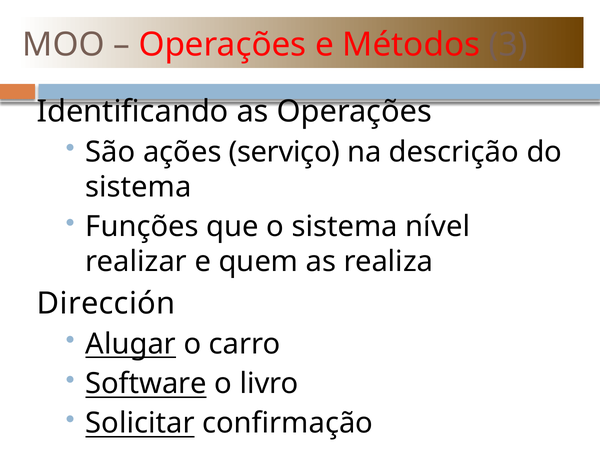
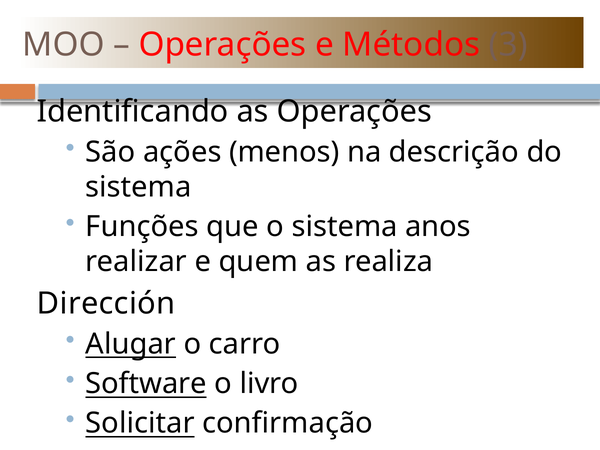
serviço: serviço -> menos (284, 152)
nível: nível -> anos (438, 227)
